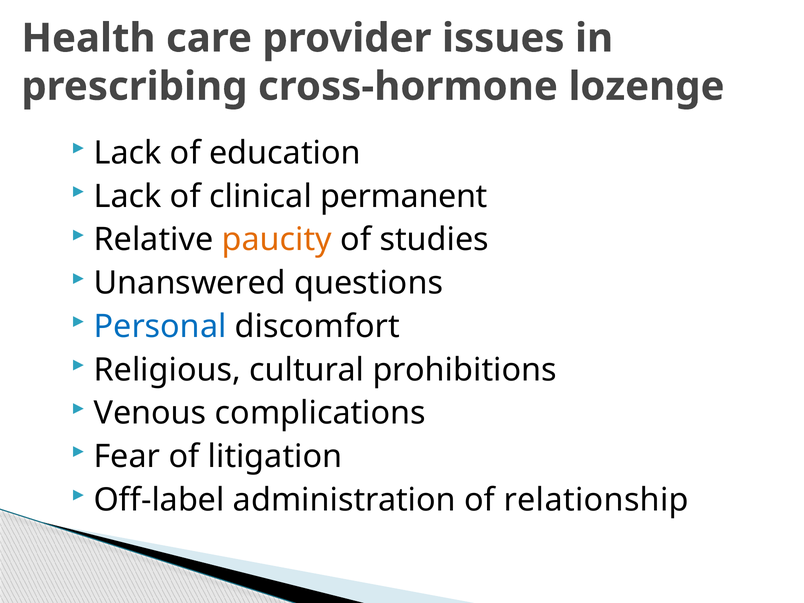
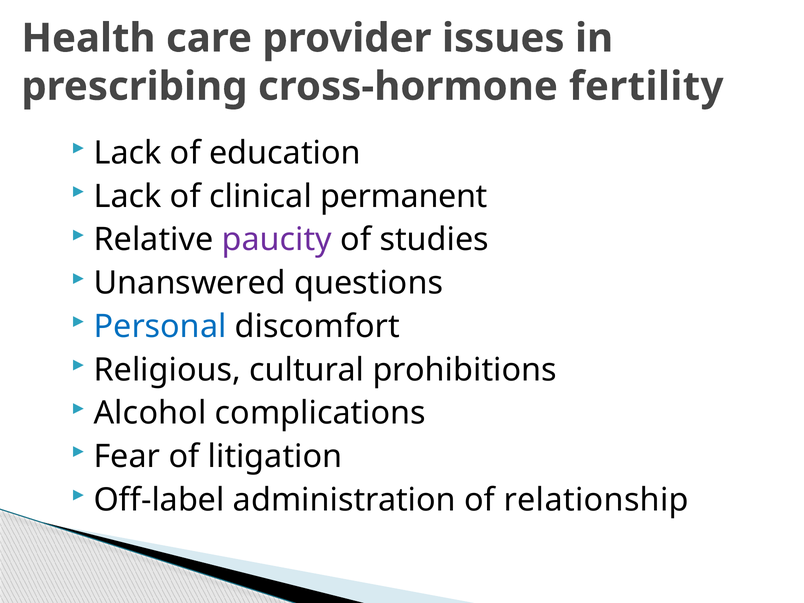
lozenge: lozenge -> fertility (646, 87)
paucity colour: orange -> purple (277, 240)
Venous: Venous -> Alcohol (150, 413)
